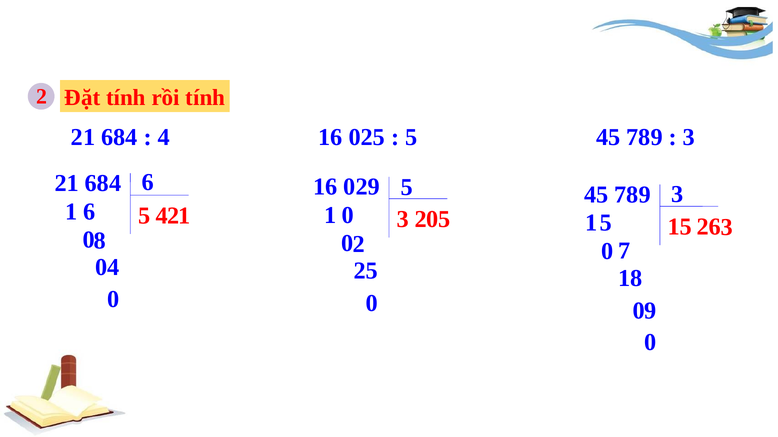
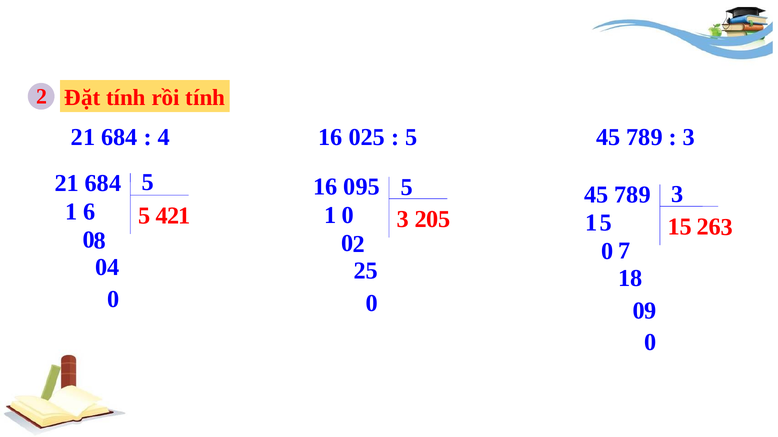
684 6: 6 -> 5 (148, 182)
029: 029 -> 095 (362, 187)
